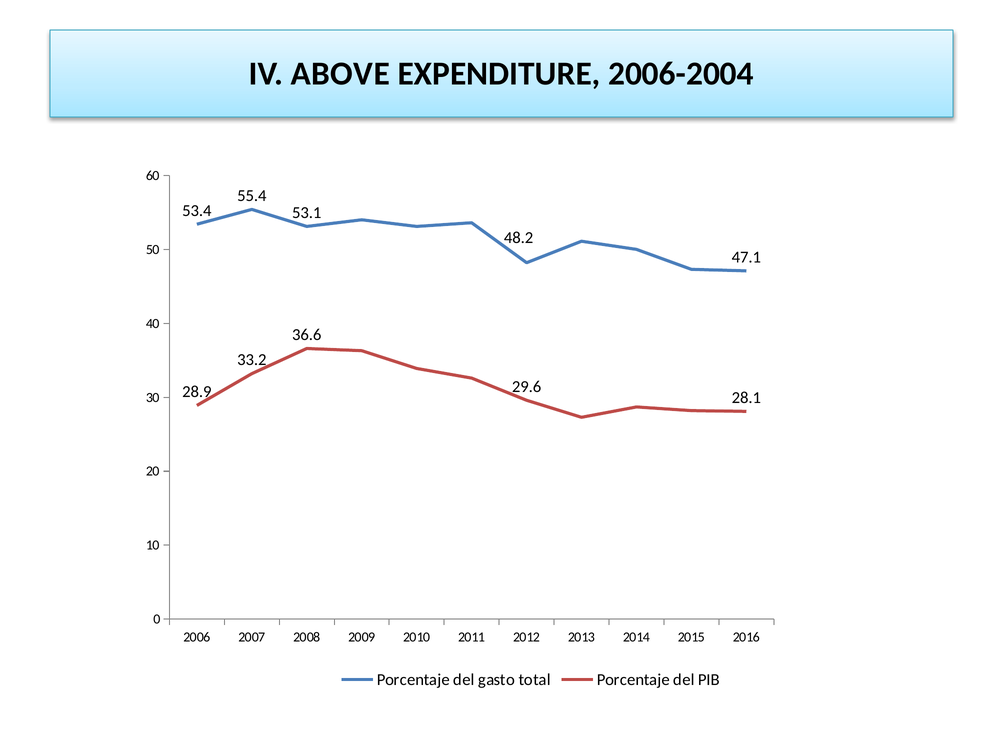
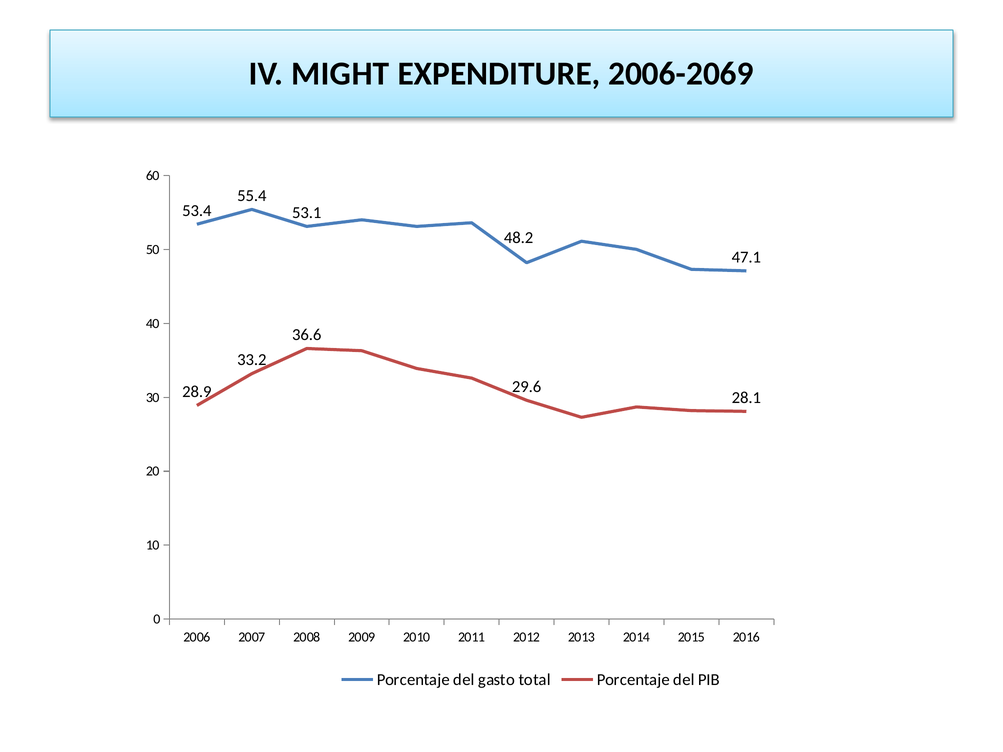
ABOVE: ABOVE -> MIGHT (340, 74)
2006-2004: 2006-2004 -> 2006-2069 (681, 74)
